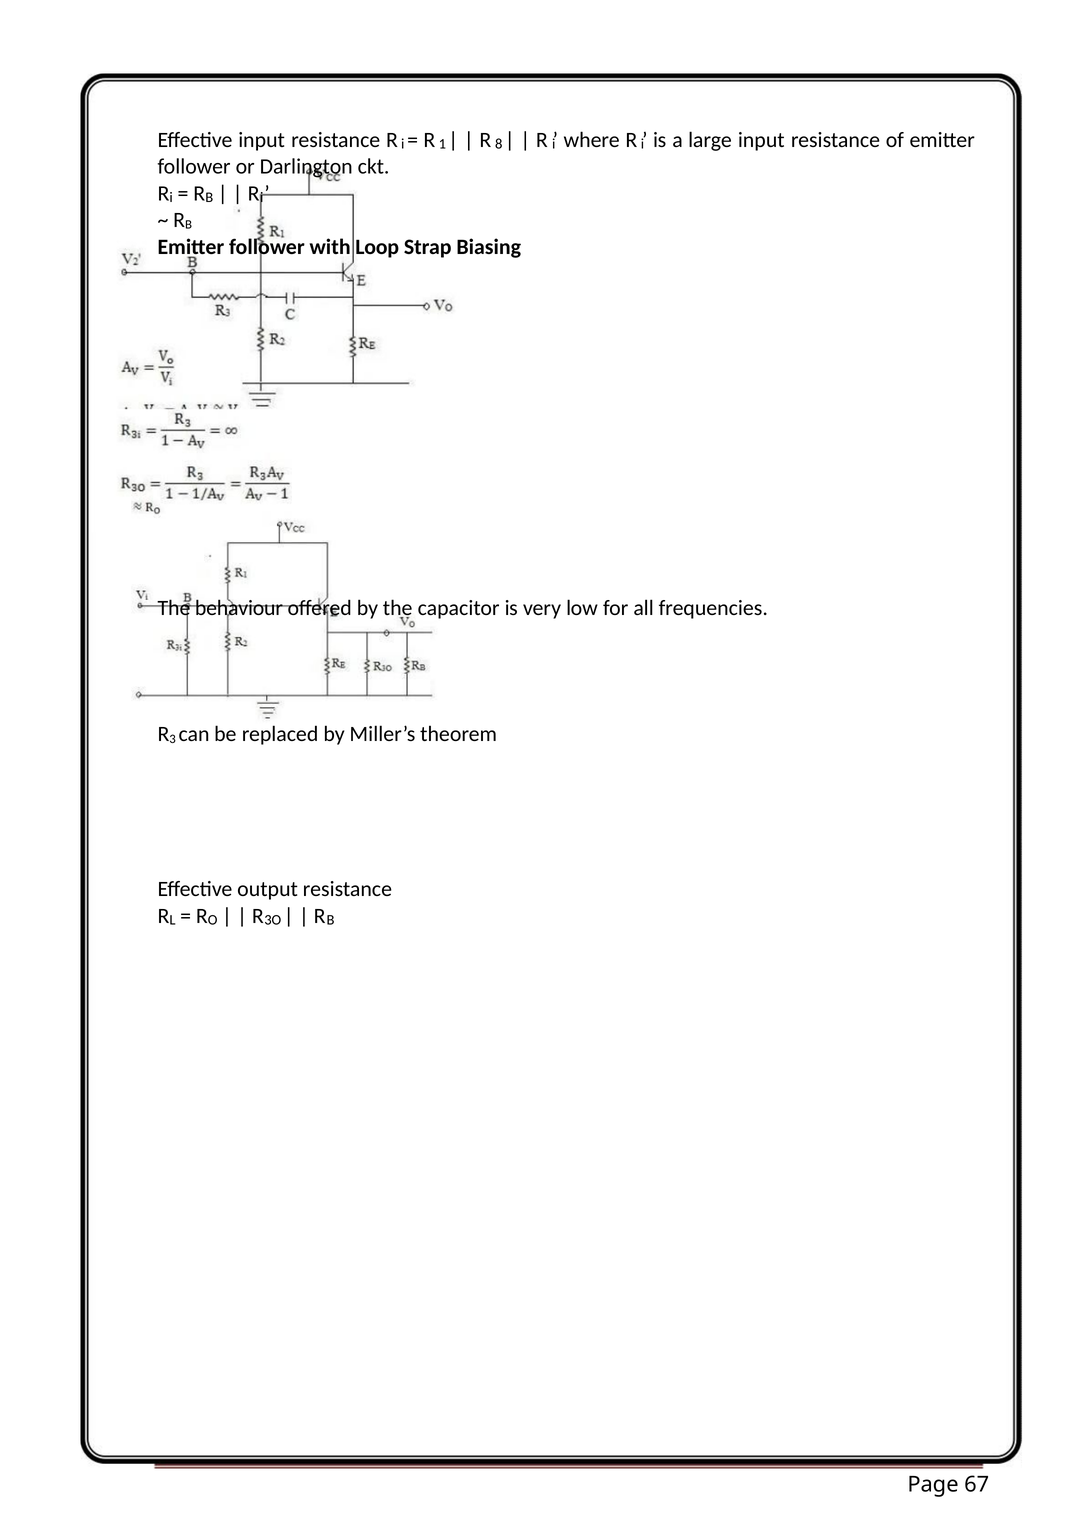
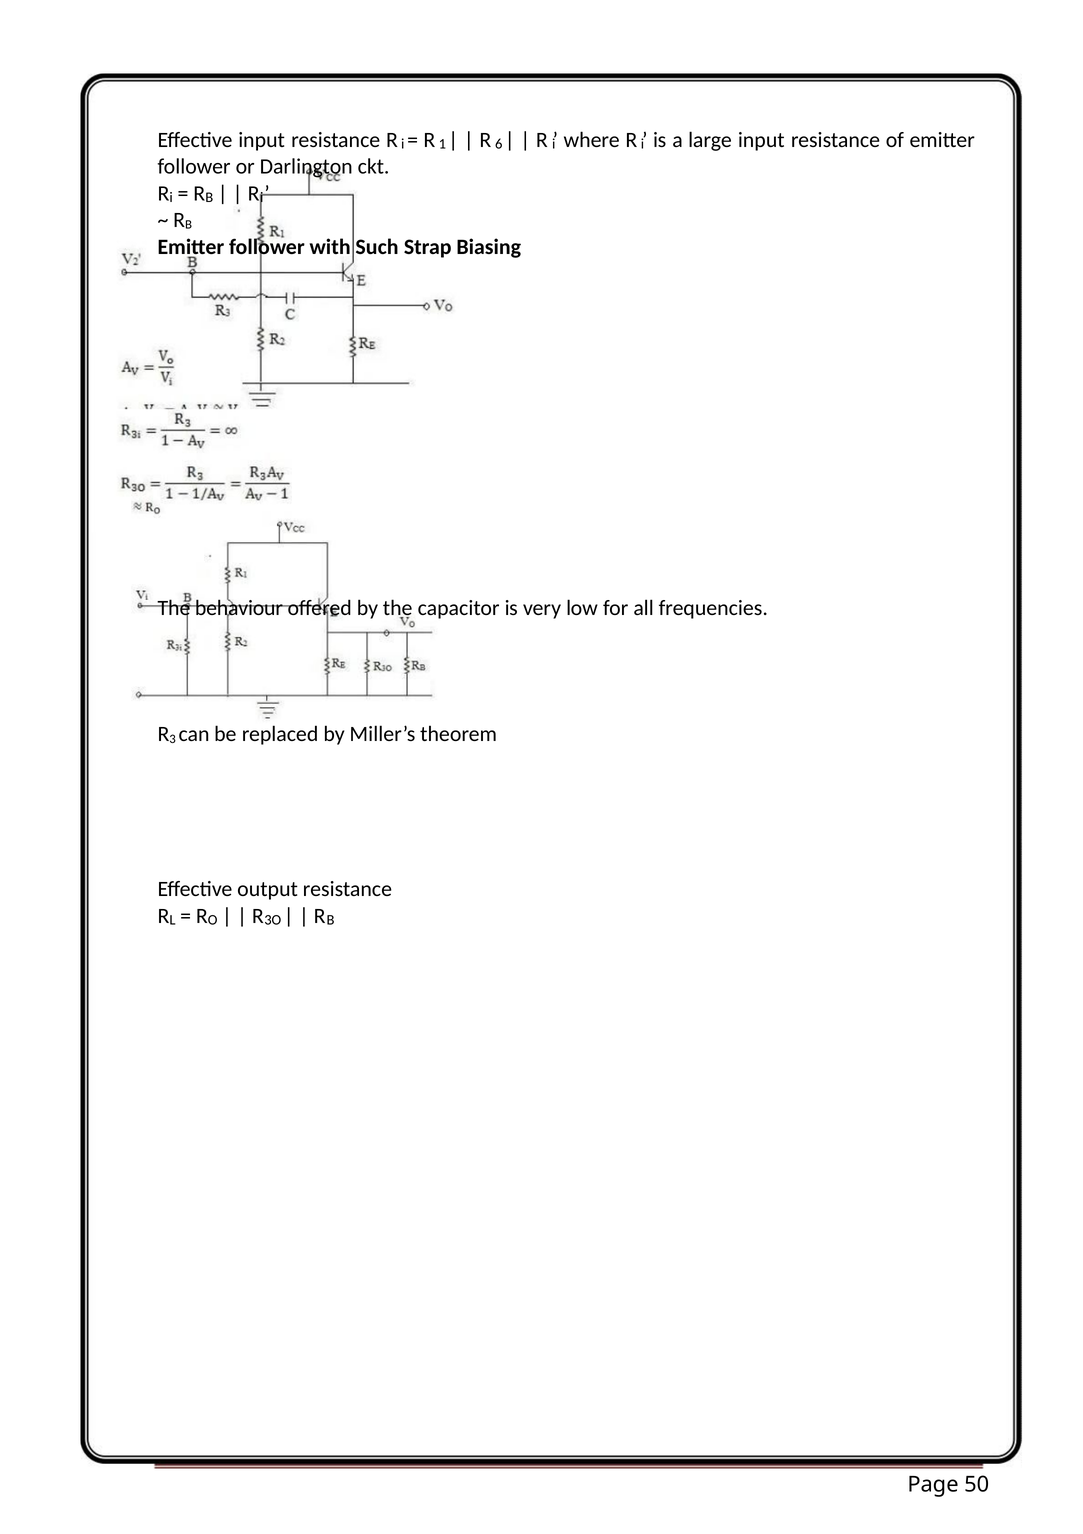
8: 8 -> 6 (499, 144)
Loop: Loop -> Such (377, 247)
67: 67 -> 50 (977, 1484)
